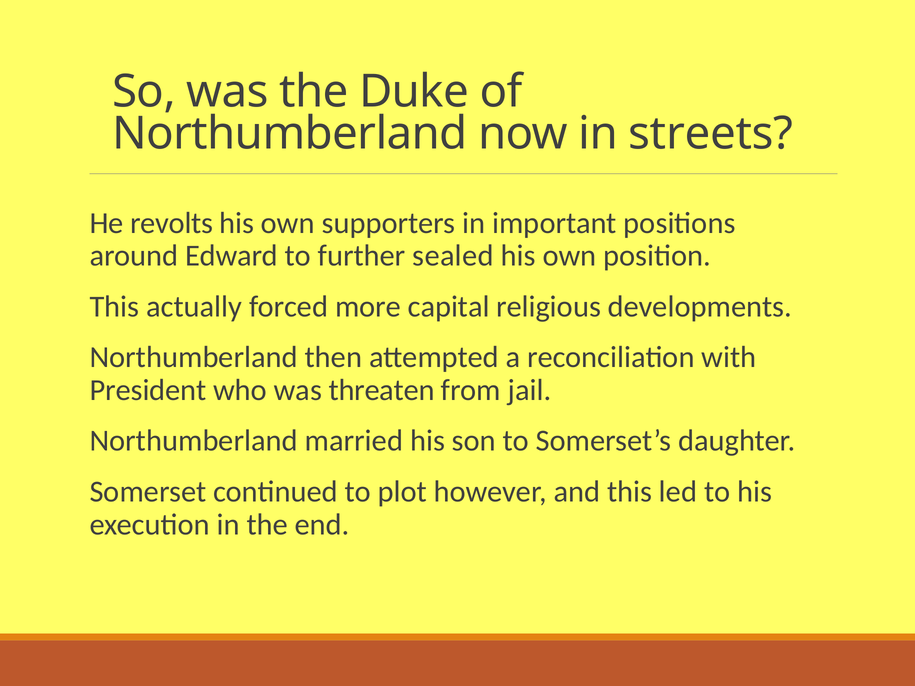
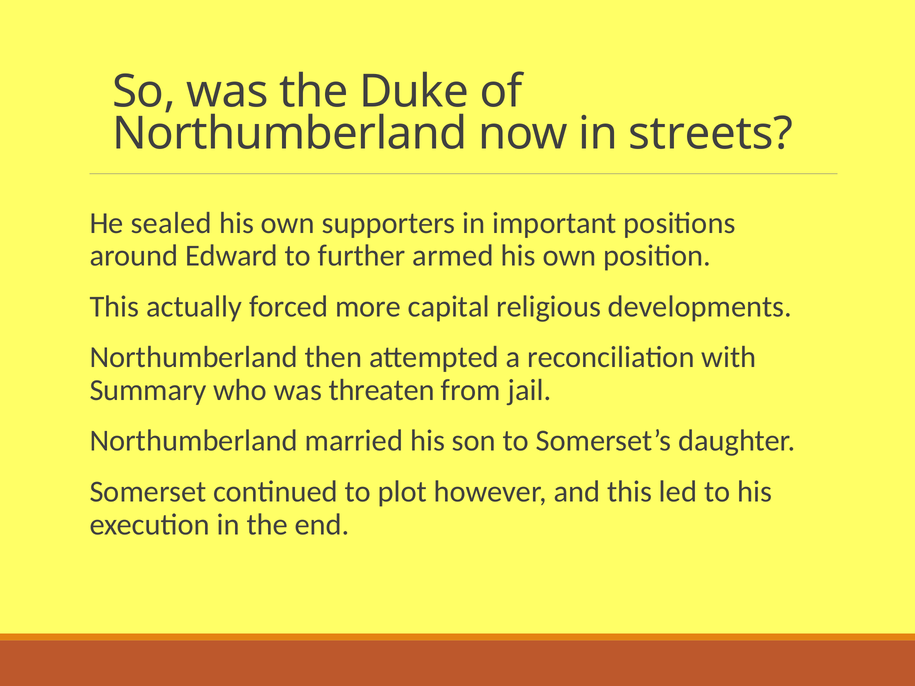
revolts: revolts -> sealed (171, 223)
sealed: sealed -> armed (453, 256)
President: President -> Summary (148, 390)
